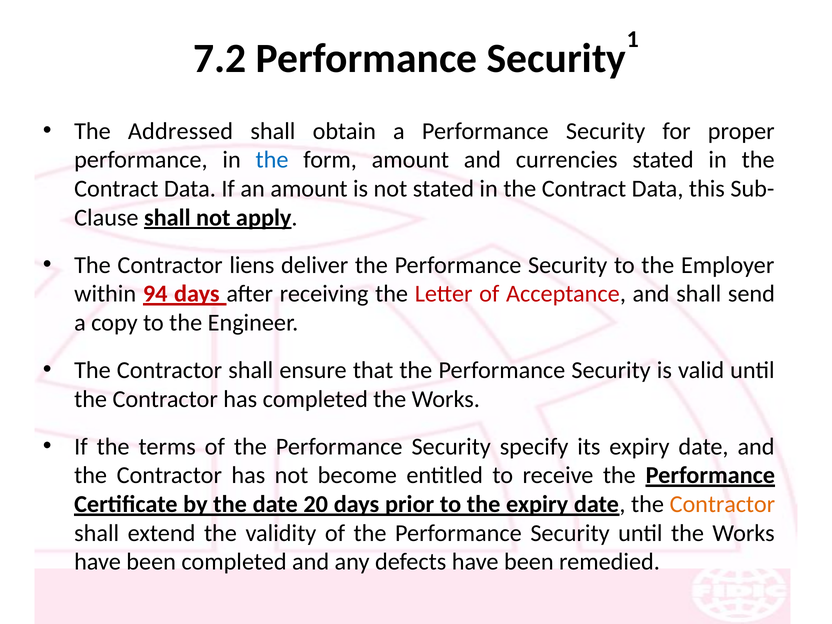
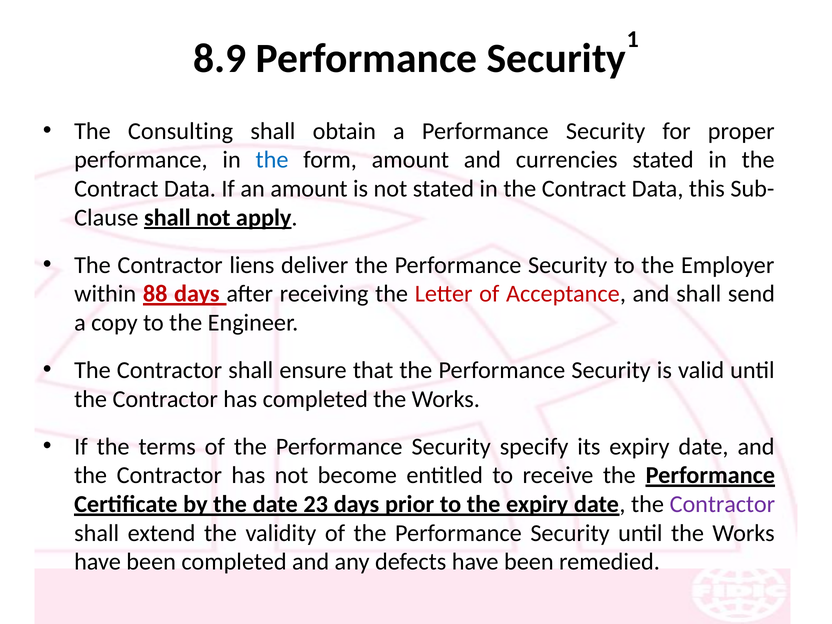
7.2: 7.2 -> 8.9 (220, 59)
Addressed: Addressed -> Consulting (181, 131)
94: 94 -> 88 (155, 294)
20: 20 -> 23 (316, 504)
Contractor colour: orange -> purple (722, 504)
